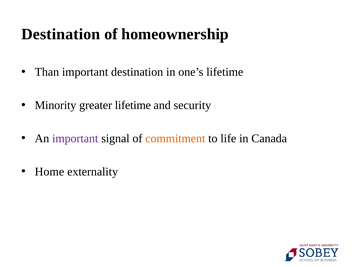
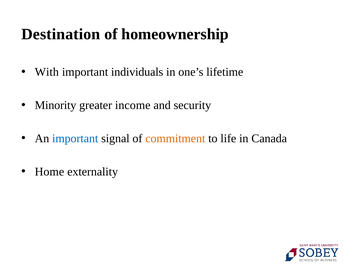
Than: Than -> With (47, 72)
important destination: destination -> individuals (137, 72)
greater lifetime: lifetime -> income (133, 105)
important colour: purple -> blue (75, 138)
